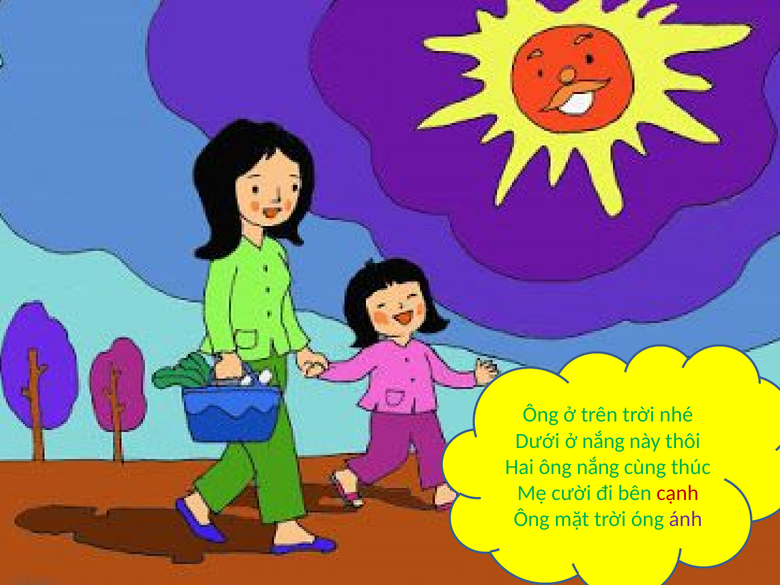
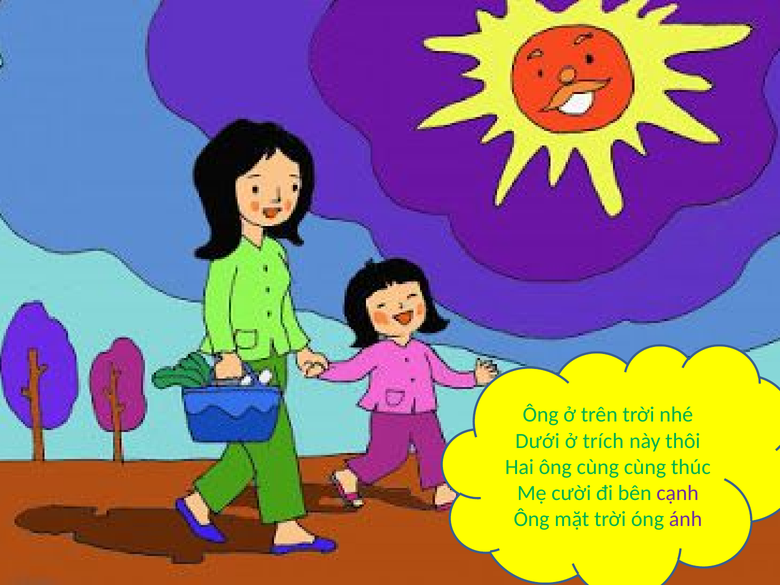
ở nắng: nắng -> trích (603, 441)
ông nắng: nắng -> cùng (598, 467)
cạnh colour: red -> purple (678, 493)
